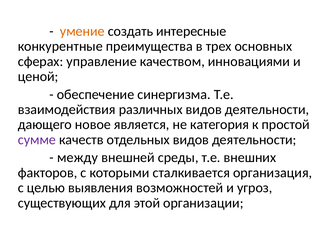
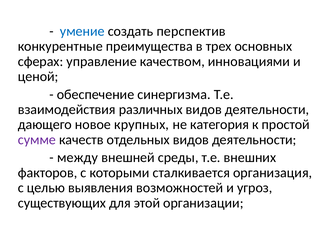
умение colour: orange -> blue (82, 31)
интересные: интересные -> перспектив (191, 31)
является: является -> крупных (142, 125)
